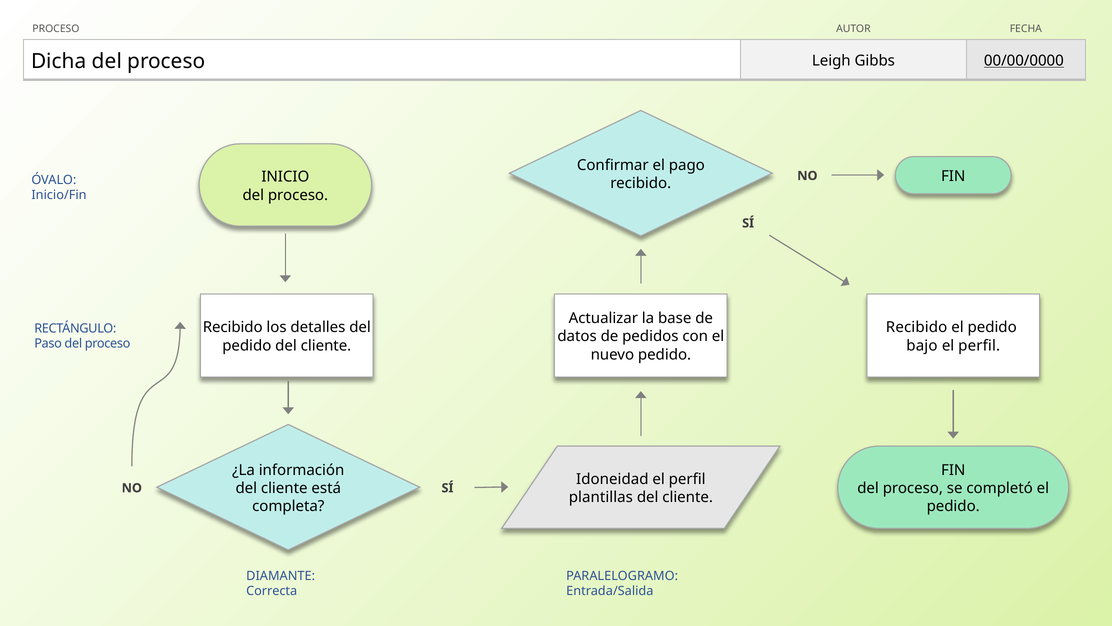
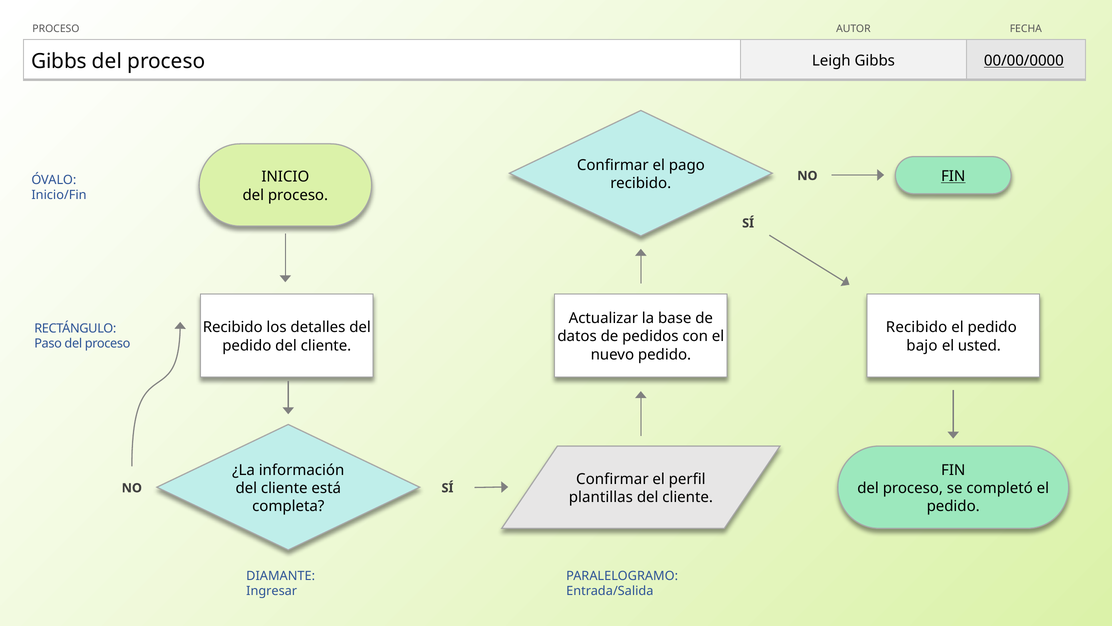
Dicha: Dicha -> Gibbs (59, 61)
FIN underline: none -> present (953, 176)
perfil: perfil -> usted (979, 345)
Idoneidad: Idoneidad -> Confirmar (612, 479)
Correcta: Correcta -> Ingresar (272, 591)
